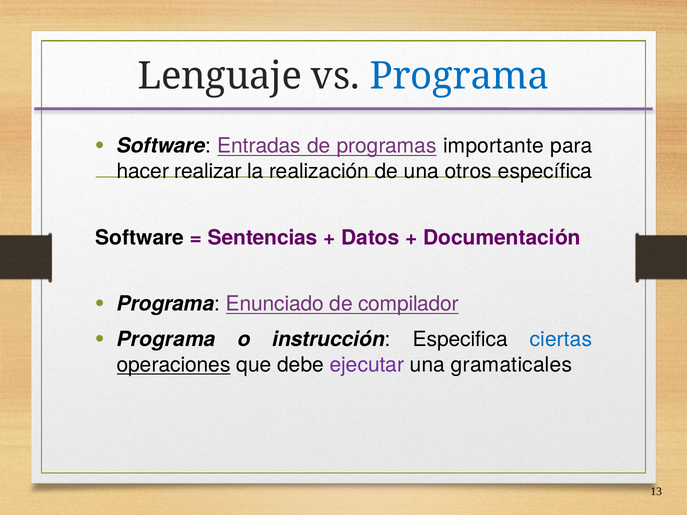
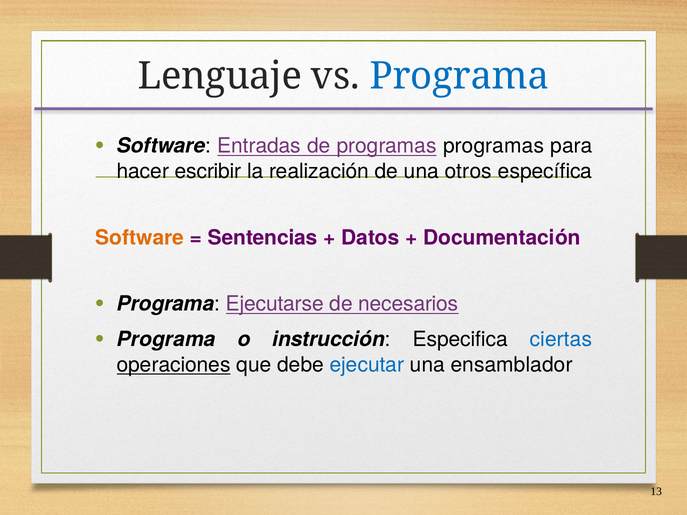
programas importante: importante -> programas (494, 146)
realizar: realizar -> escribir (208, 171)
Software colour: black -> orange (140, 238)
Enunciado: Enunciado -> Ejecutarse (275, 304)
compilador: compilador -> necesarios (408, 304)
ejecutar colour: purple -> blue (367, 365)
gramaticales: gramaticales -> ensamblador (512, 365)
